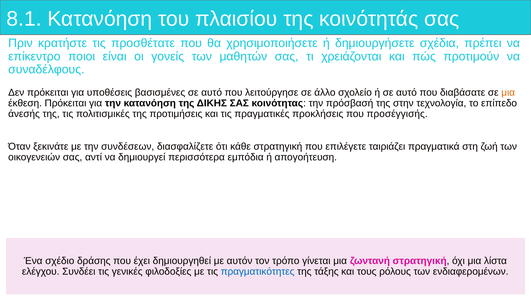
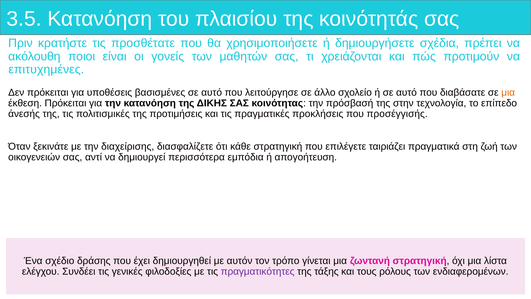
8.1: 8.1 -> 3.5 (24, 19)
επίκεντρο: επίκεντρο -> ακόλουθη (34, 56)
συναδέλφους: συναδέλφους -> επιτυχημένες (46, 69)
συνδέσεων: συνδέσεων -> διαχείρισης (128, 146)
πραγματικότητες colour: blue -> purple (258, 271)
